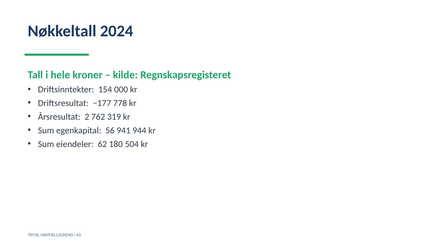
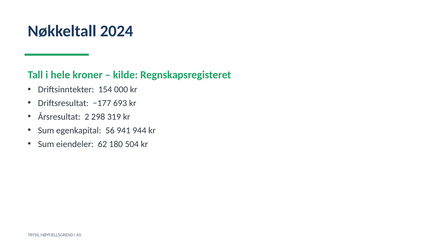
778: 778 -> 693 (120, 103)
762: 762 -> 298 (98, 117)
